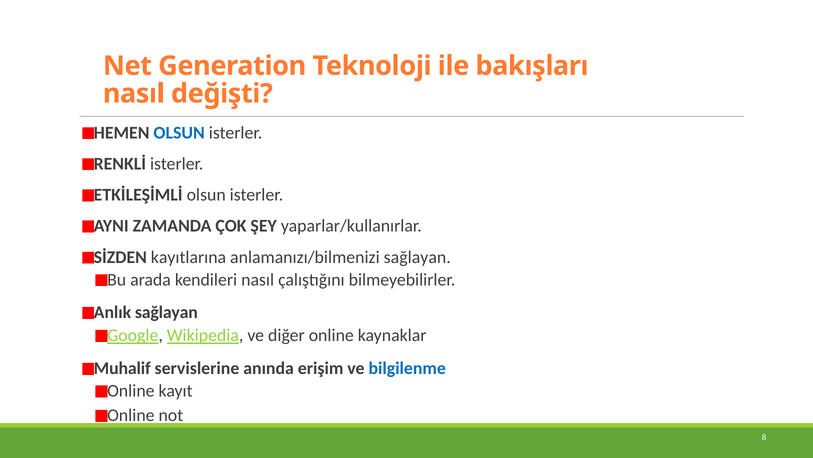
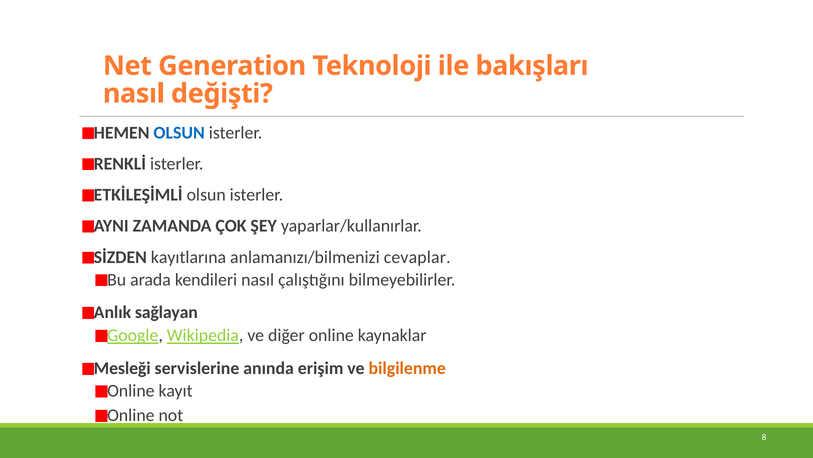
anlamanızı/bilmenizi sağlayan: sağlayan -> cevaplar (417, 257)
Muhalif: Muhalif -> Mesleği (122, 368)
bilgilenme colour: blue -> orange (407, 368)
